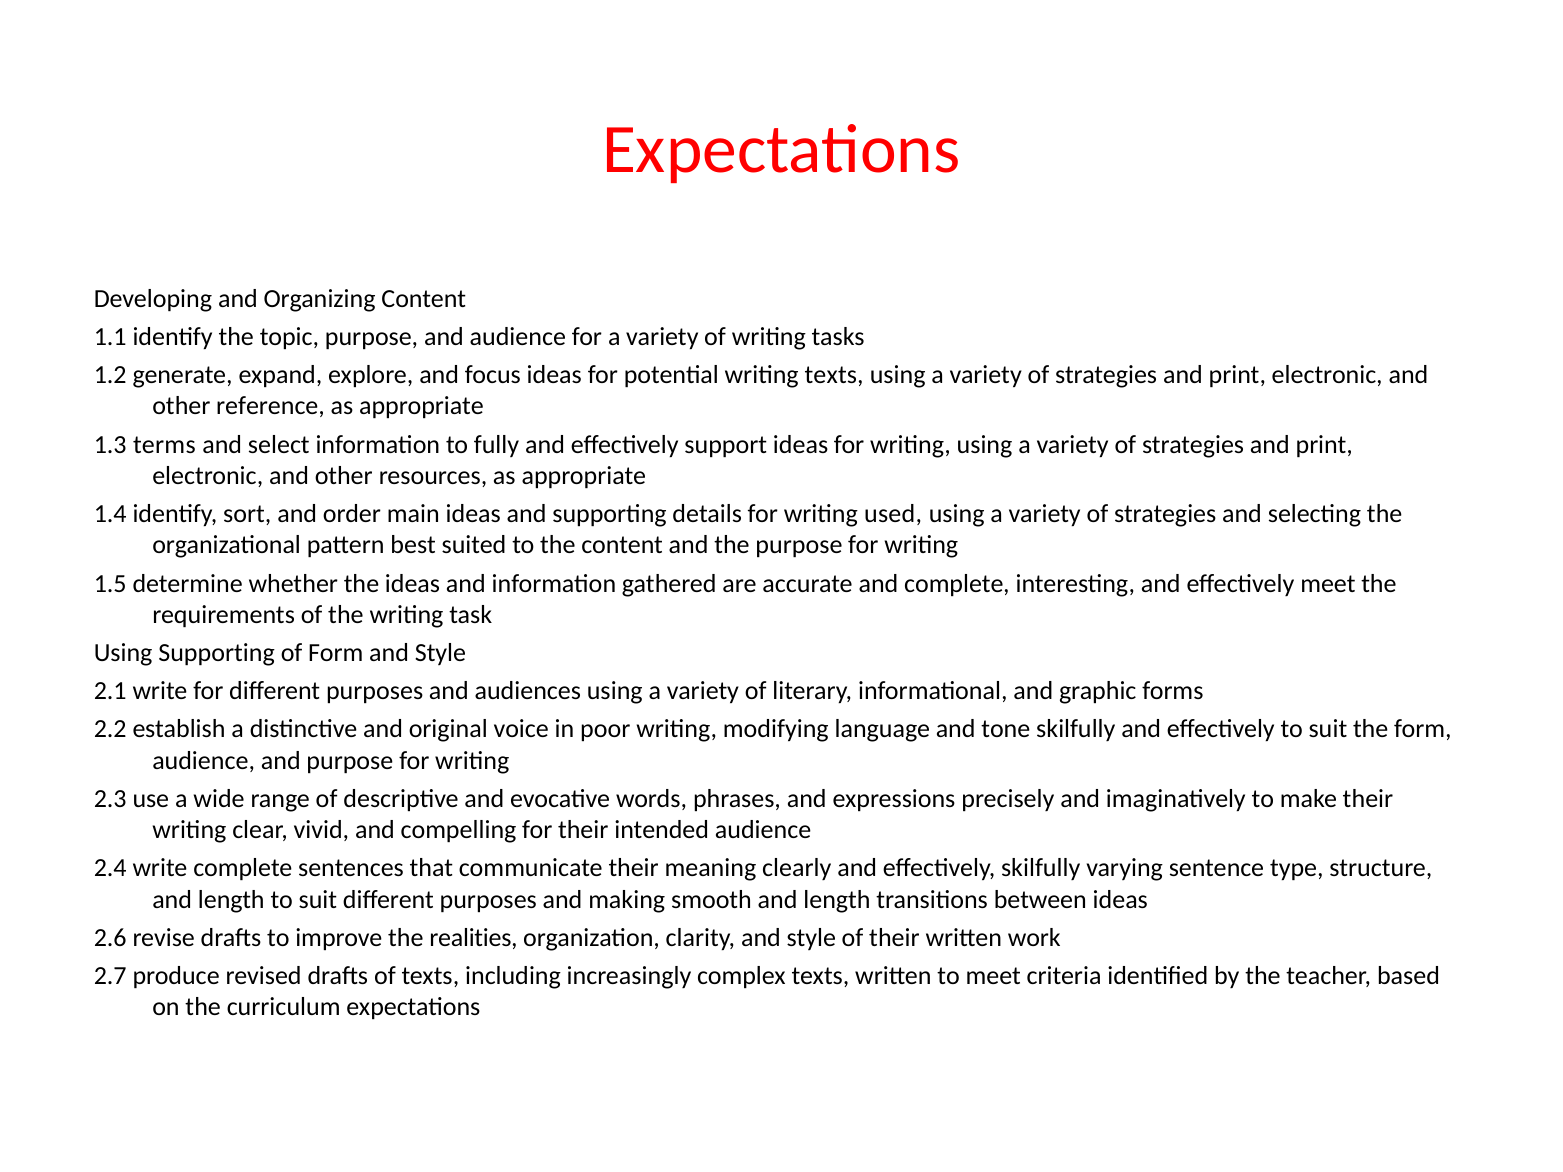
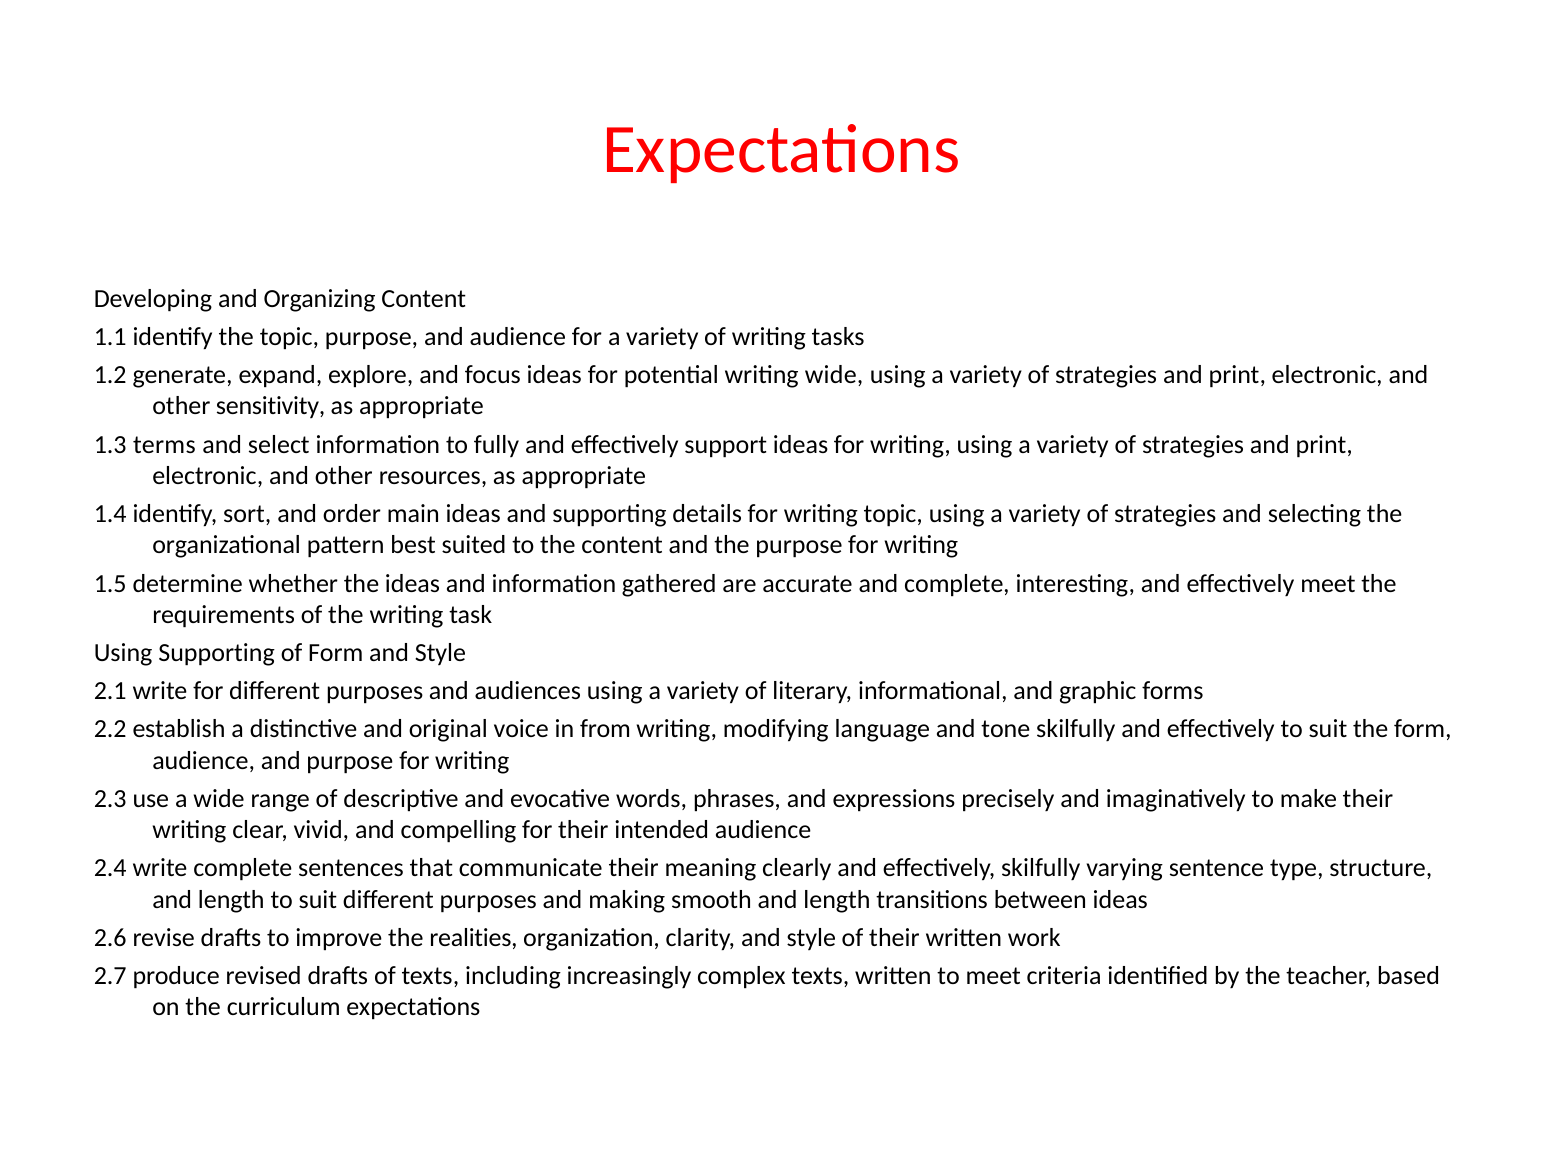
writing texts: texts -> wide (834, 375)
reference: reference -> sensitivity (271, 406)
writing used: used -> topic (893, 514)
poor: poor -> from (605, 730)
